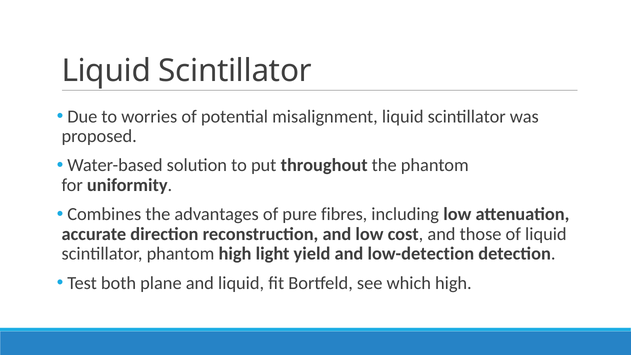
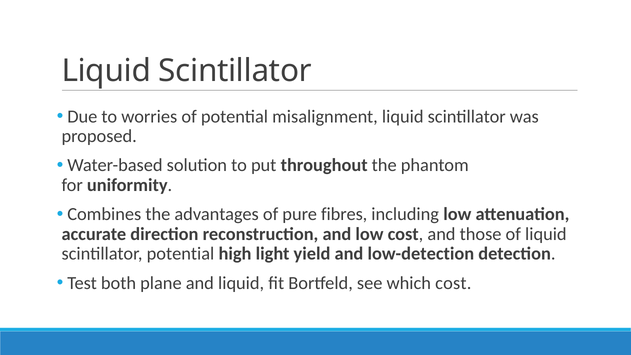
scintillator phantom: phantom -> potential (180, 254)
which high: high -> cost (453, 283)
